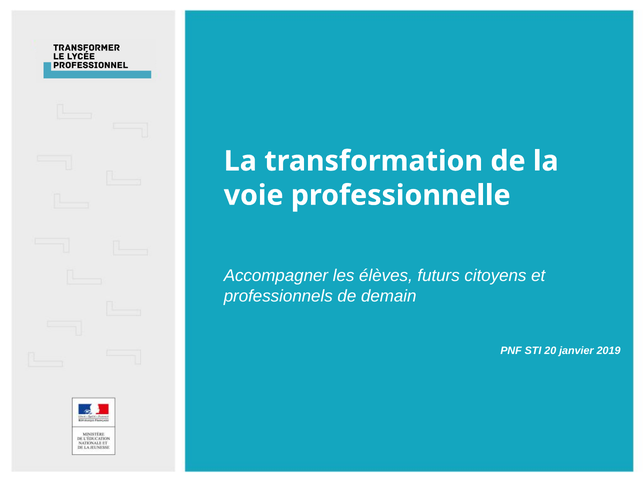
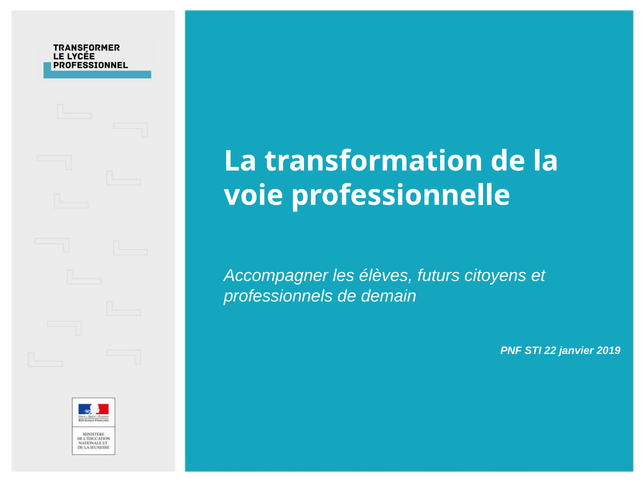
20: 20 -> 22 (550, 351)
